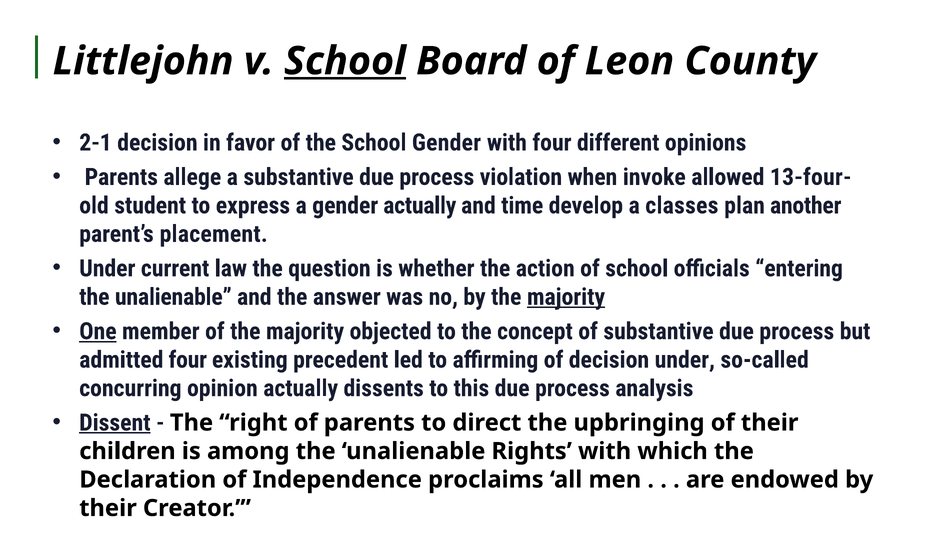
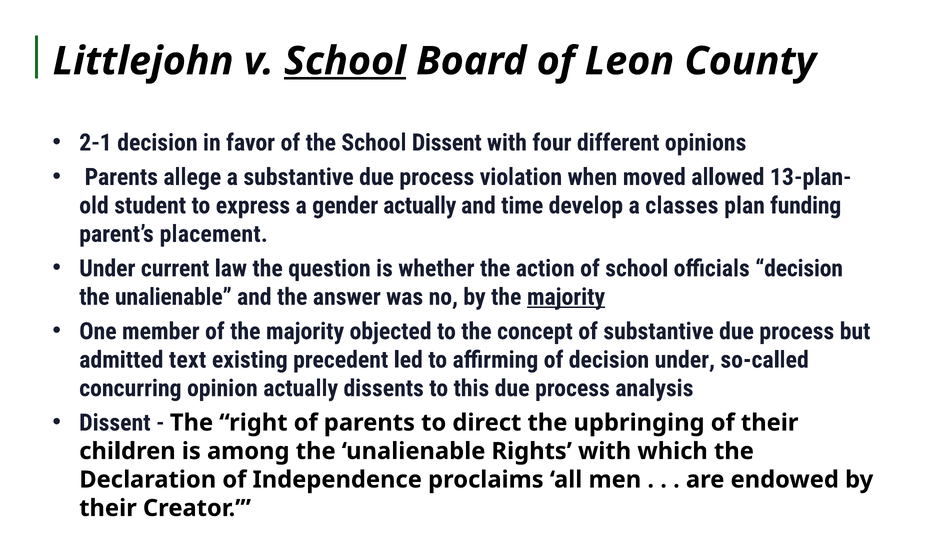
School Gender: Gender -> Dissent (447, 143)
invoke: invoke -> moved (654, 177)
13-four-: 13-four- -> 13-plan- (811, 177)
another: another -> funding (806, 205)
officials entering: entering -> decision (799, 268)
One underline: present -> none (98, 331)
admitted four: four -> text (188, 360)
Dissent underline: present -> none (115, 423)
